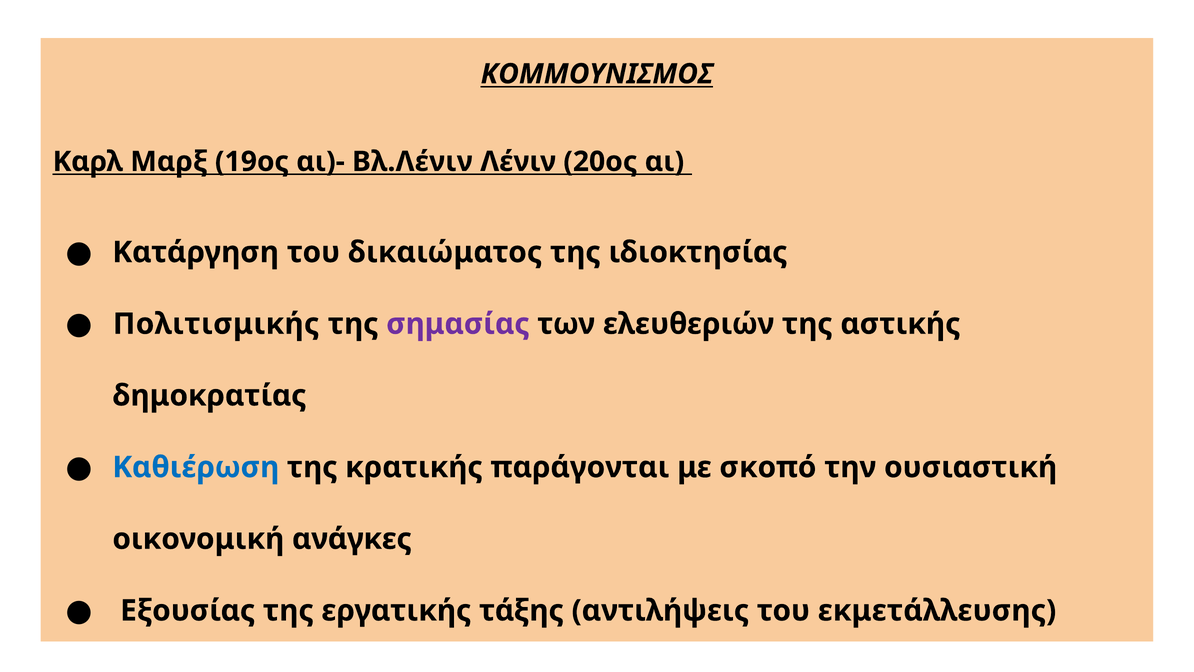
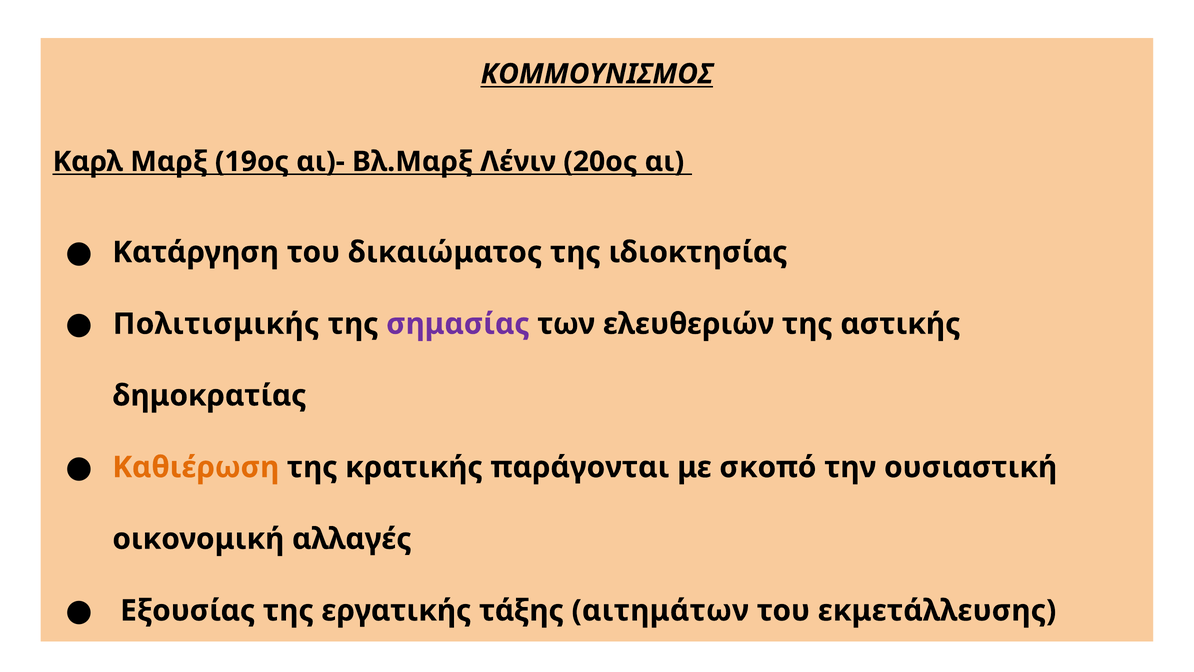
Βλ.Λένιν: Βλ.Λένιν -> Βλ.Μαρξ (412, 162)
Καθιέρωση colour: blue -> orange (196, 467)
ανάγκες: ανάγκες -> αλλαγές (352, 539)
αντιλήψεις: αντιλήψεις -> αιτημάτων (660, 610)
